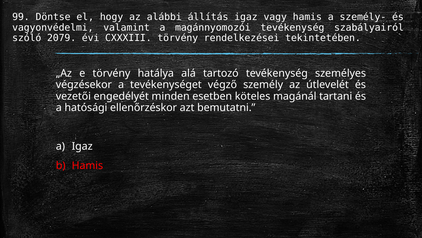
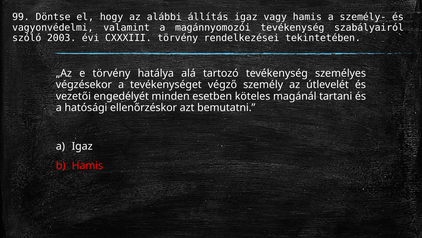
2079: 2079 -> 2003 (62, 38)
